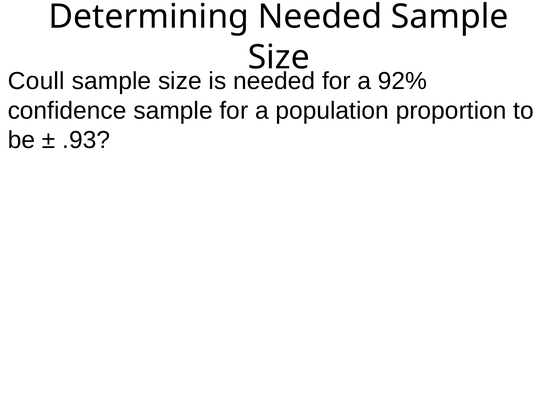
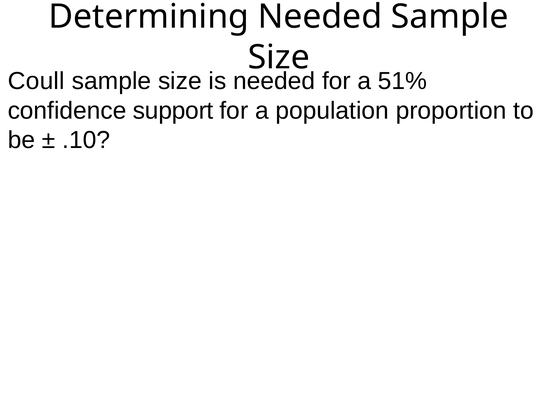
92%: 92% -> 51% (403, 81)
confidence sample: sample -> support (173, 111)
.93: .93 -> .10 (86, 140)
